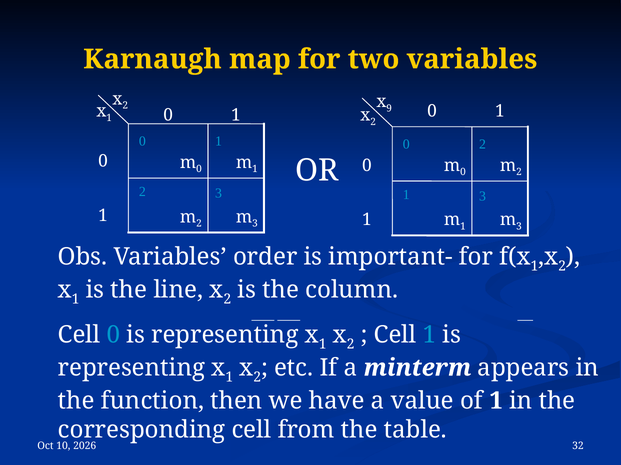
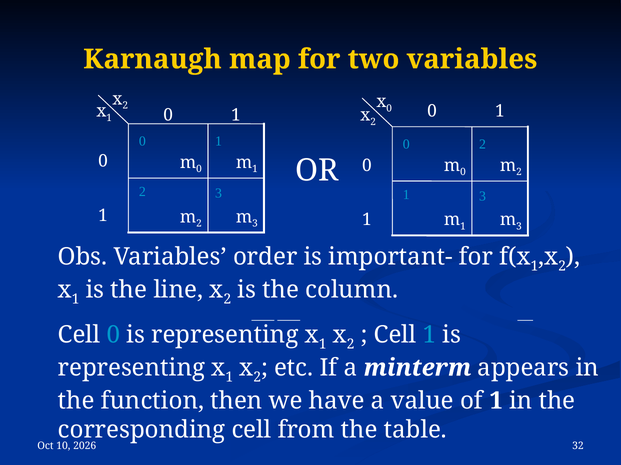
9: 9 -> 0 (389, 109)
